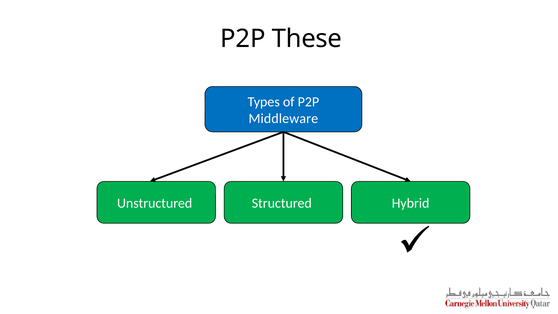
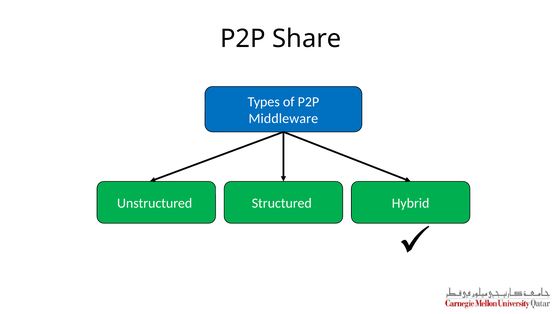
These: These -> Share (307, 39)
